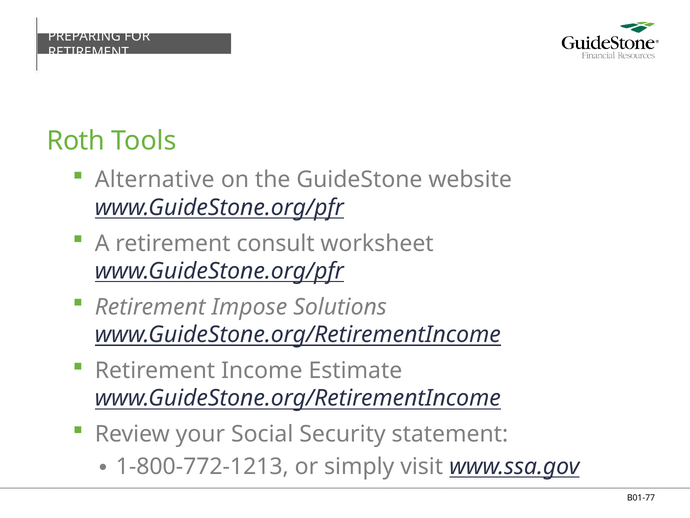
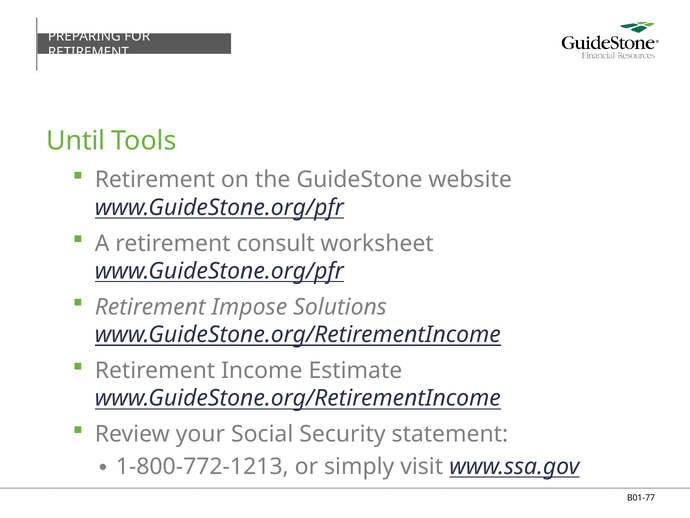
Roth: Roth -> Until (76, 141)
Alternative: Alternative -> Retirement (155, 180)
